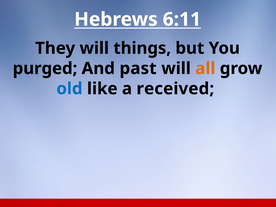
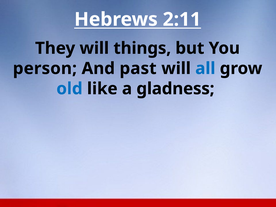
6:11: 6:11 -> 2:11 (182, 19)
purged: purged -> person (45, 68)
all colour: orange -> blue (205, 68)
received: received -> gladness (175, 89)
